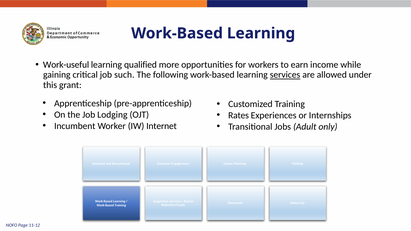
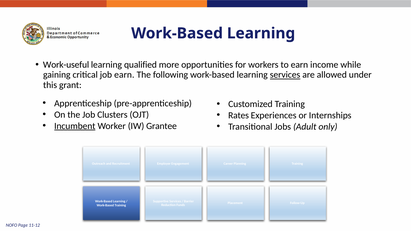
job such: such -> earn (124, 75)
Lodging: Lodging -> Clusters (112, 115)
Incumbent underline: none -> present (75, 126)
Internet: Internet -> Grantee (162, 126)
